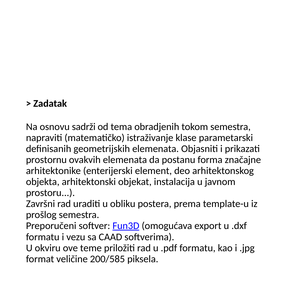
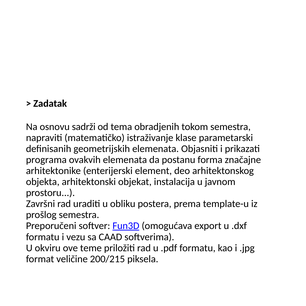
prostornu: prostornu -> programa (46, 160)
200/585: 200/585 -> 200/215 (107, 259)
